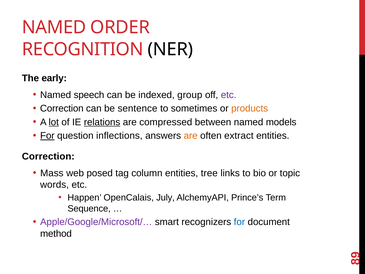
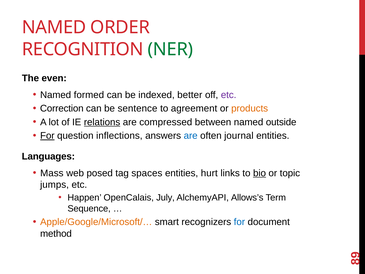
NER colour: black -> green (170, 49)
early: early -> even (54, 78)
speech: speech -> formed (89, 95)
group: group -> better (190, 95)
sometimes: sometimes -> agreement (194, 108)
lot underline: present -> none (54, 122)
models: models -> outside (281, 122)
are colour: orange -> blue (191, 136)
extract: extract -> journal (239, 136)
Correction: Correction -> Languages (48, 156)
column: column -> spaces (147, 173)
tree: tree -> hurt (209, 173)
bio underline: none -> present (260, 173)
words: words -> jumps (55, 185)
Prince’s: Prince’s -> Allows’s (247, 198)
Apple/Google/Microsoft/… colour: purple -> orange (96, 222)
